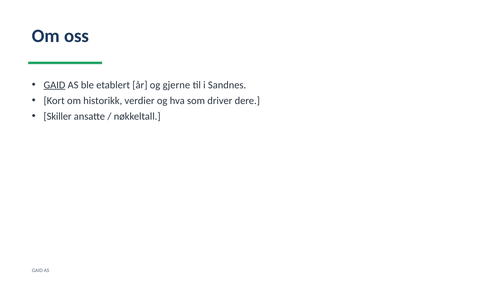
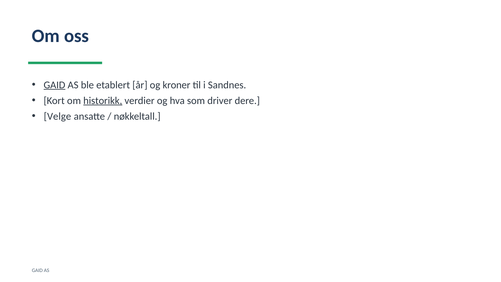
gjerne: gjerne -> kroner (176, 85)
historikk underline: none -> present (103, 101)
Skiller: Skiller -> Velge (57, 116)
